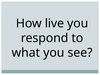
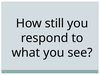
live: live -> still (54, 23)
